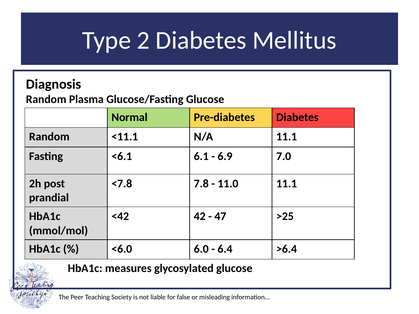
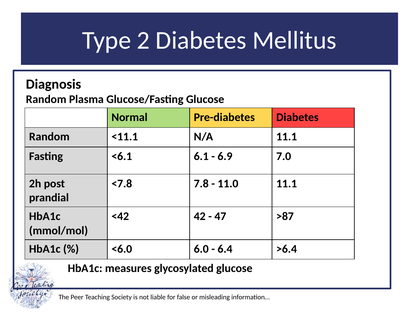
>25: >25 -> >87 (285, 216)
